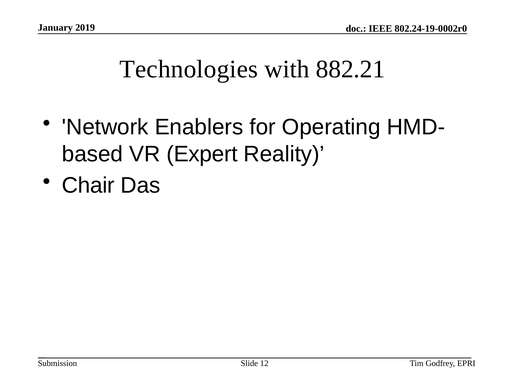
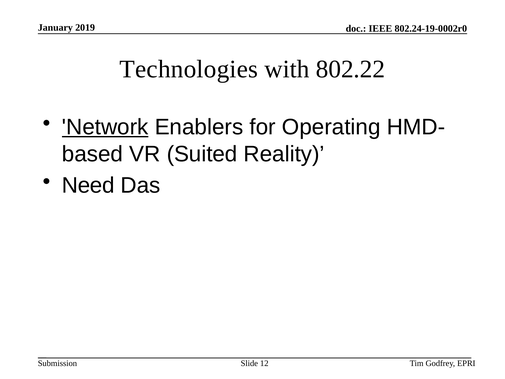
882.21: 882.21 -> 802.22 (351, 69)
Network underline: none -> present (105, 127)
Expert: Expert -> Suited (202, 154)
Chair: Chair -> Need (88, 185)
